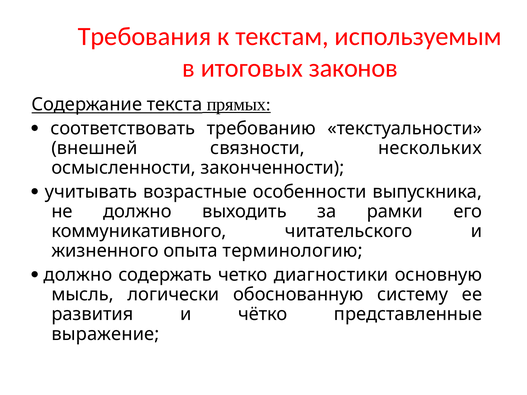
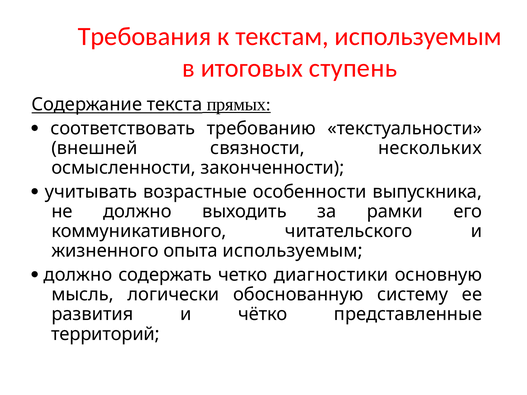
законов: законов -> ступень (353, 68)
опыта терминологию: терминологию -> используемым (293, 251)
выражение: выражение -> территорий (105, 334)
